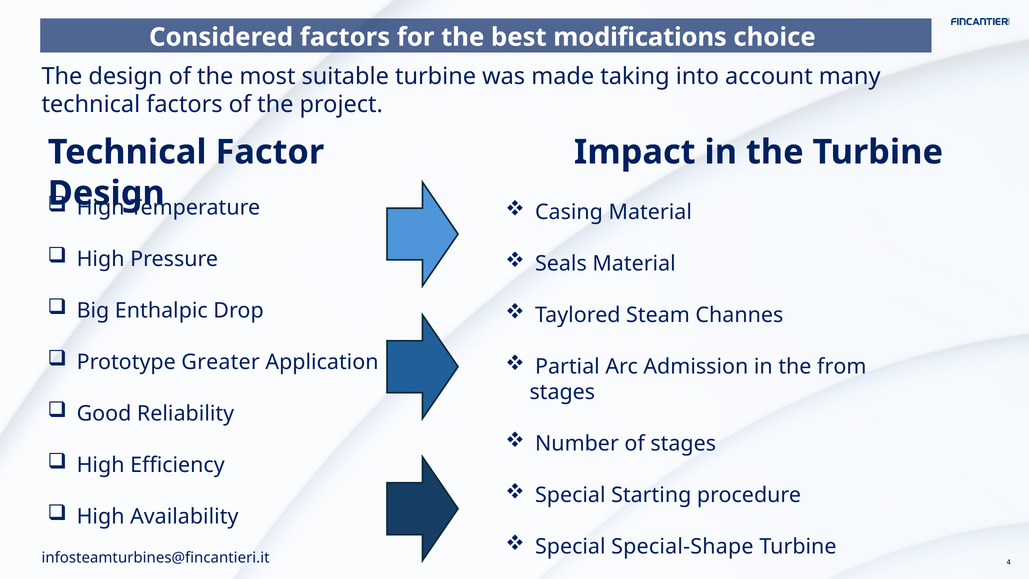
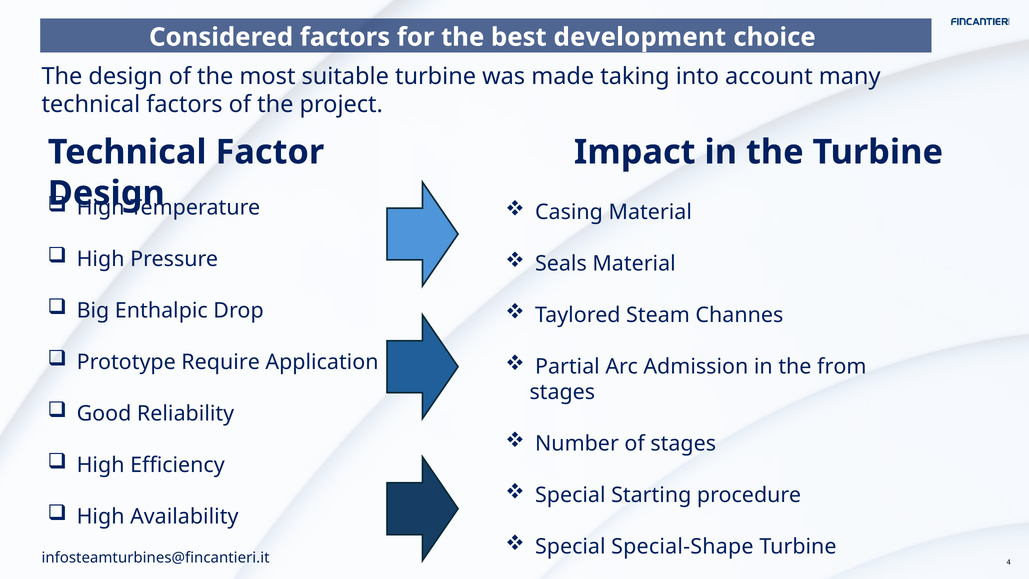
modifications: modifications -> development (640, 37)
Greater: Greater -> Require (221, 362)
